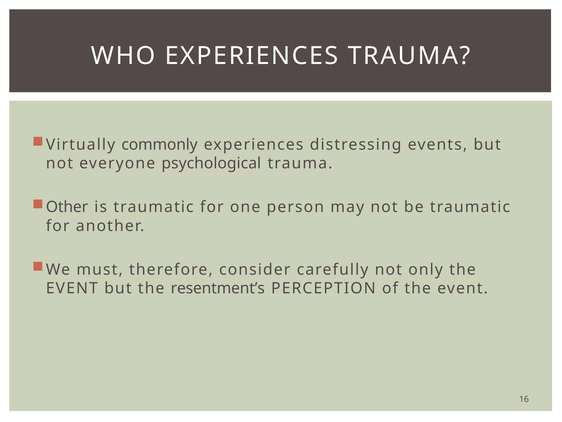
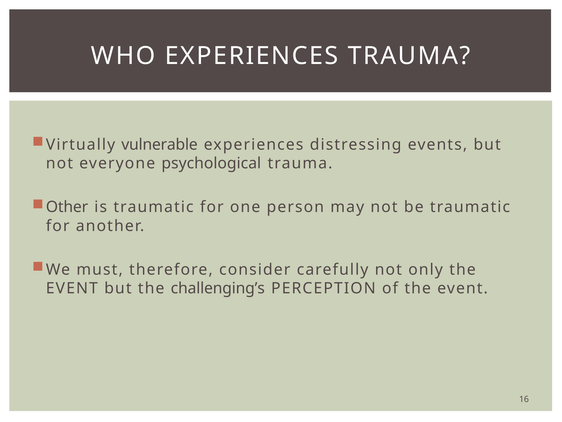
commonly: commonly -> vulnerable (160, 144)
resentment’s: resentment’s -> challenging’s (218, 288)
